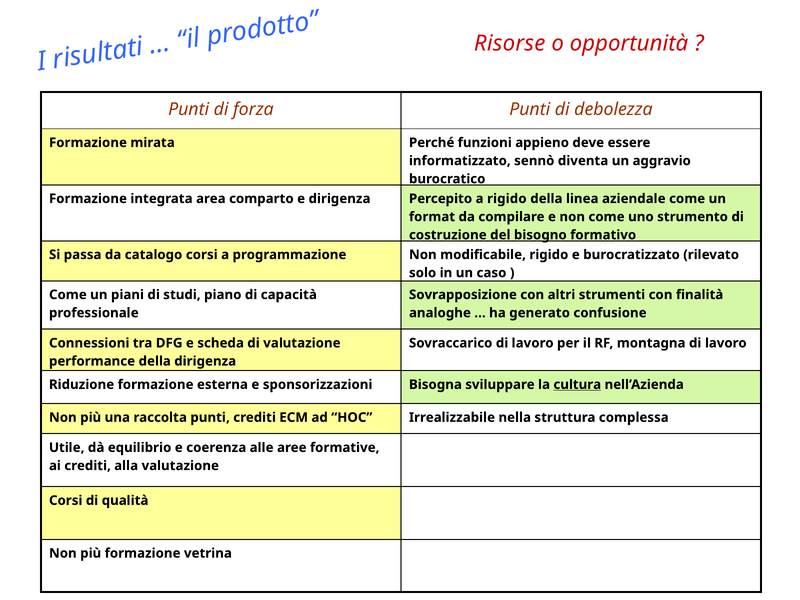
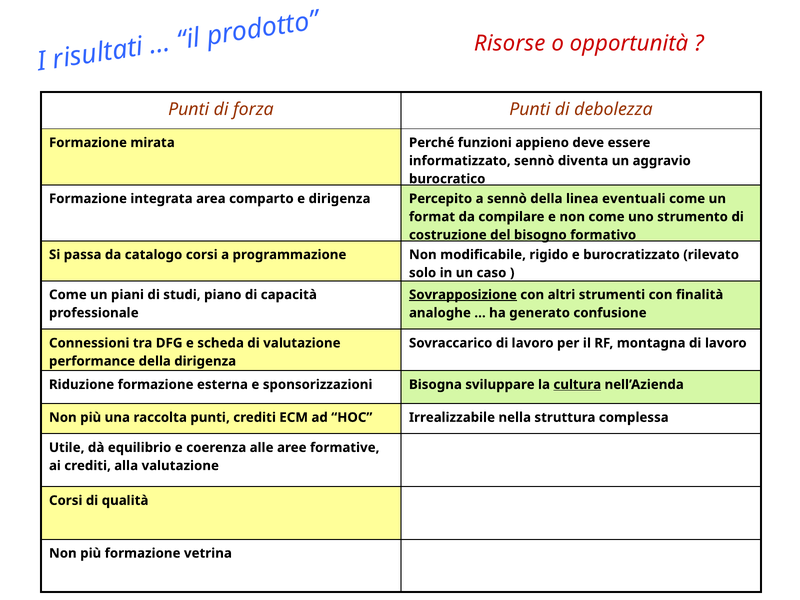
a rigido: rigido -> sennò (507, 199)
aziendale: aziendale -> eventuali (634, 199)
Sovrapposizione underline: none -> present (463, 295)
